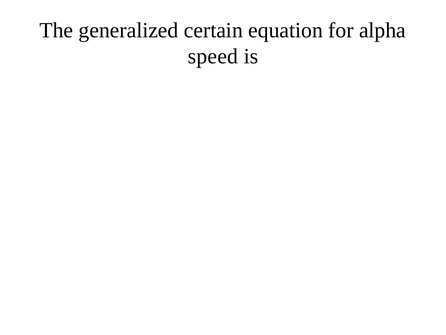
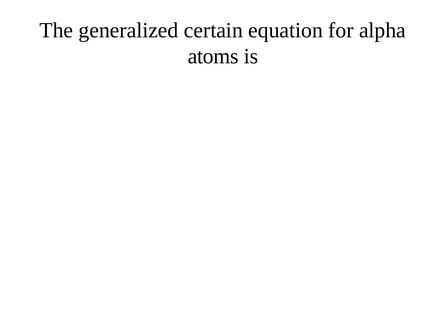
speed: speed -> atoms (213, 56)
